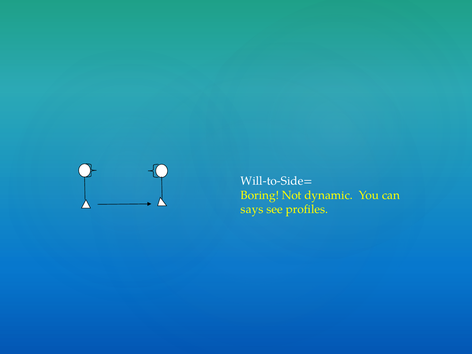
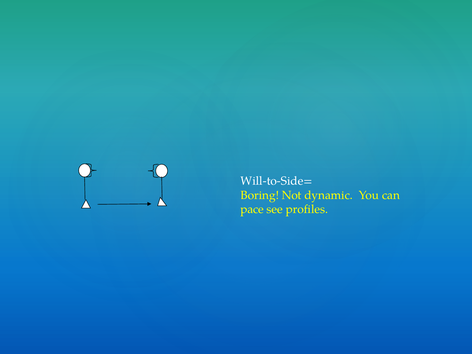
says: says -> pace (252, 209)
